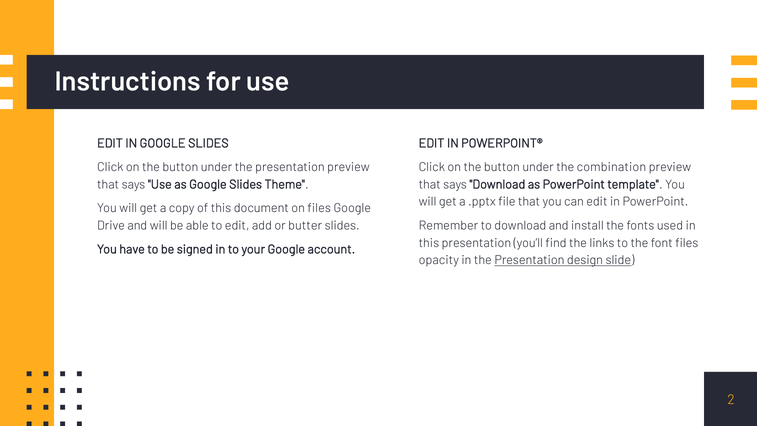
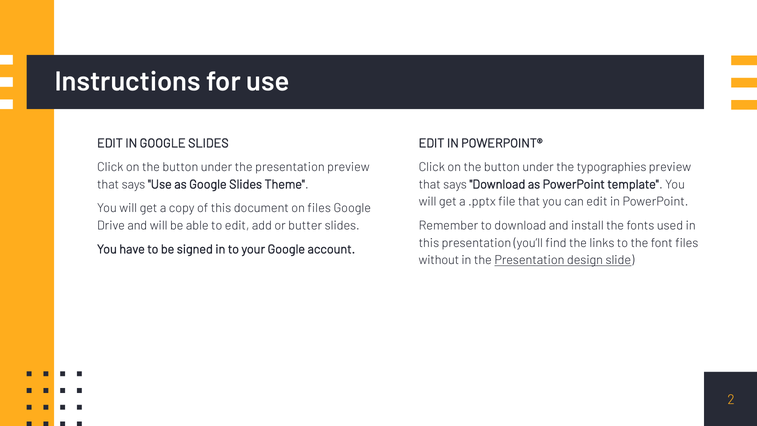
combination: combination -> typographies (612, 167)
opacity: opacity -> without (439, 260)
